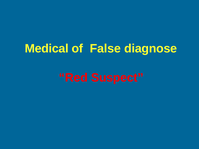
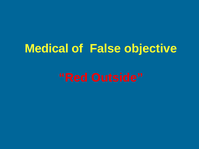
diagnose: diagnose -> objective (151, 49)
Suspect: Suspect -> Outside (117, 78)
